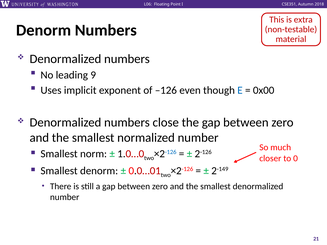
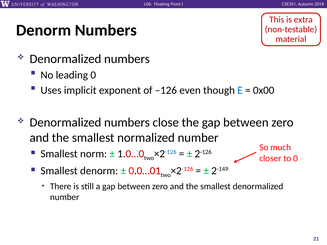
leading 9: 9 -> 0 (93, 75)
